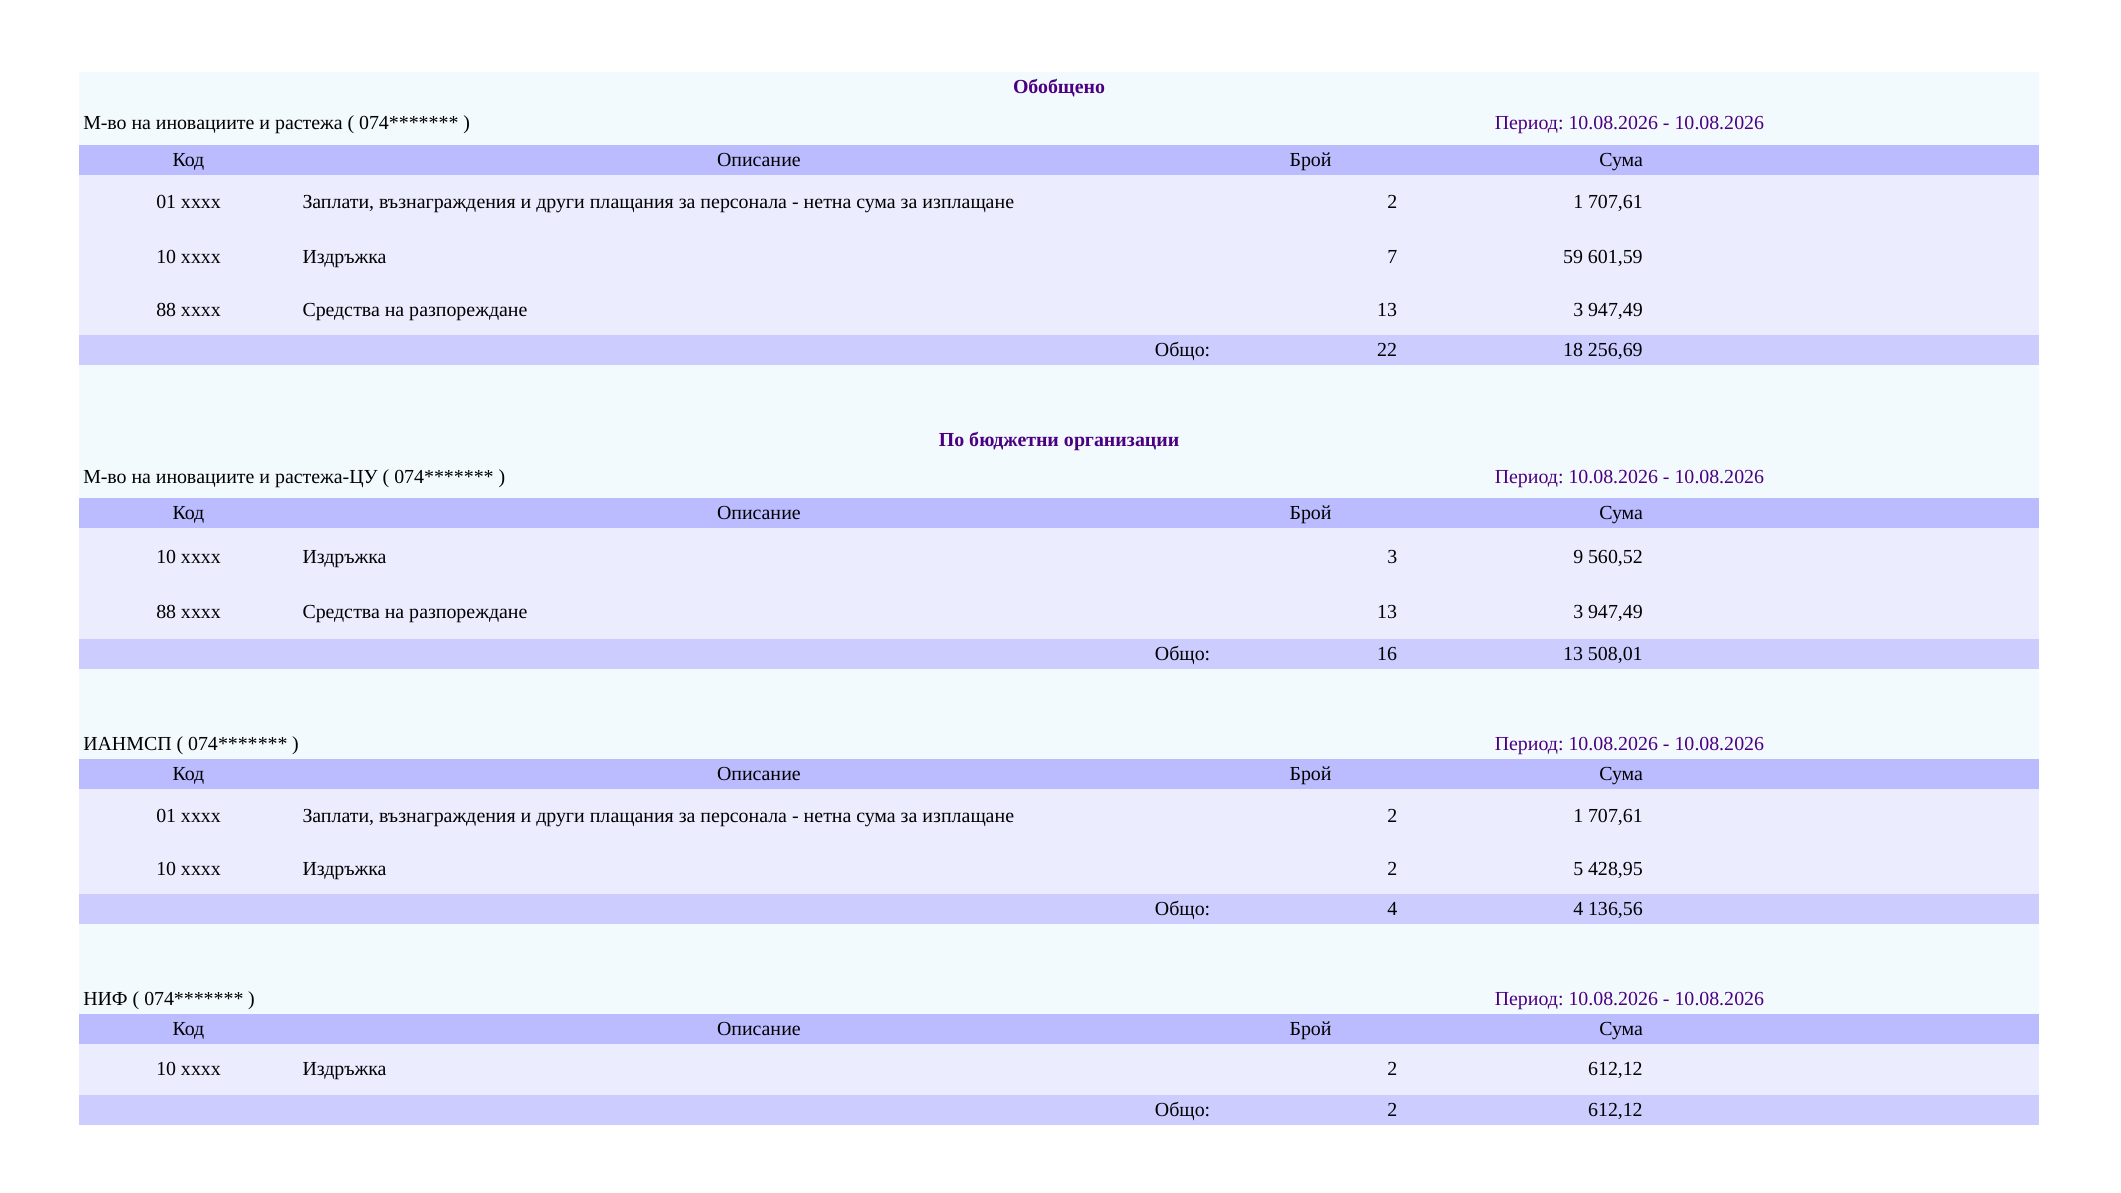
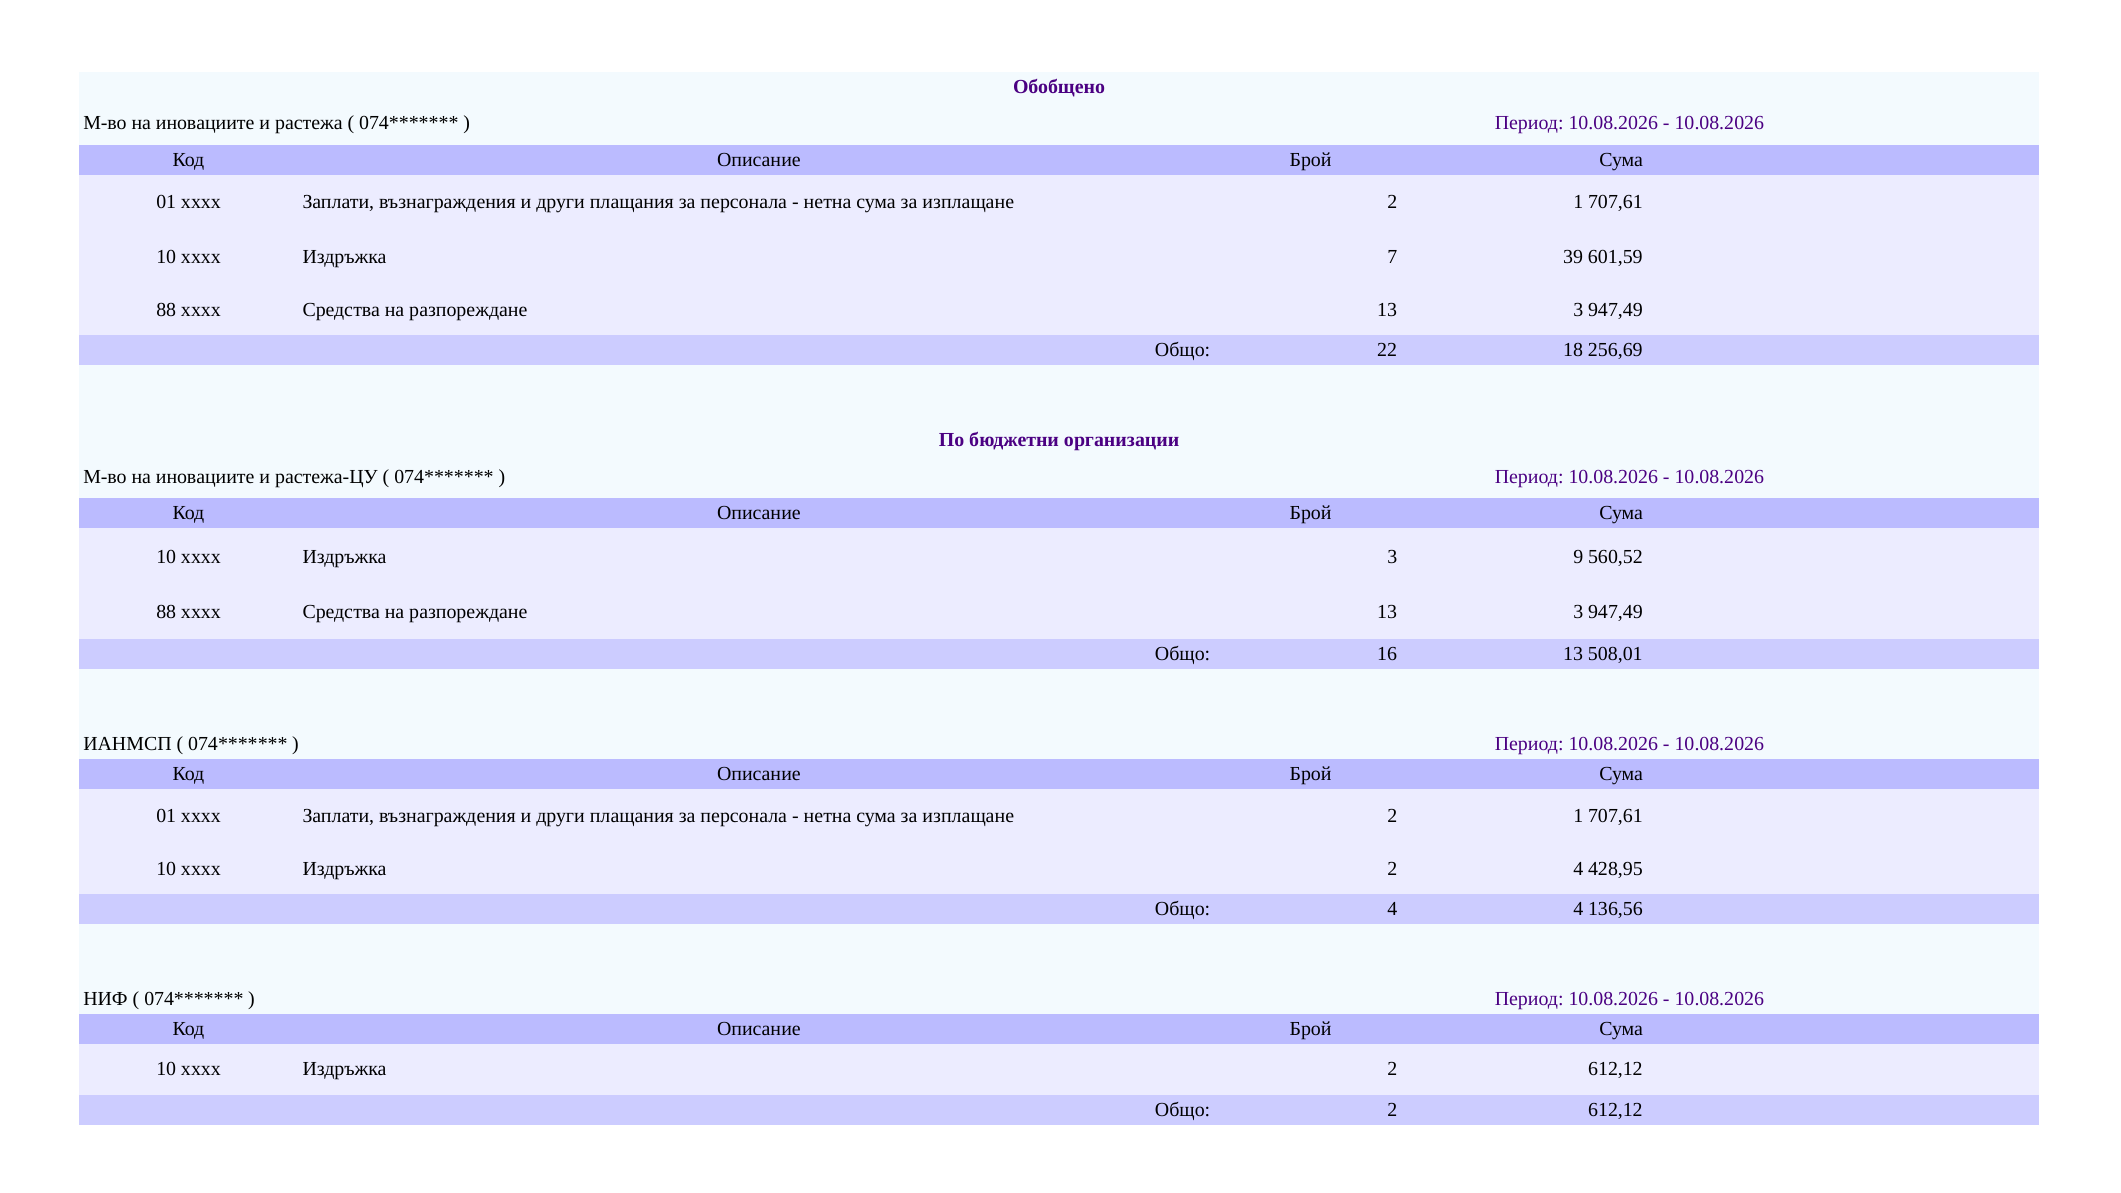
59: 59 -> 39 (1573, 257)
2 5: 5 -> 4 (1578, 869)
